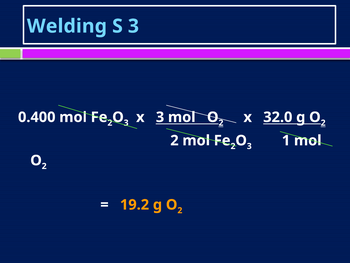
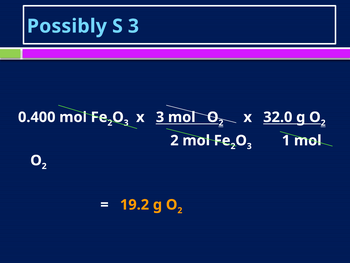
Welding: Welding -> Possibly (67, 26)
